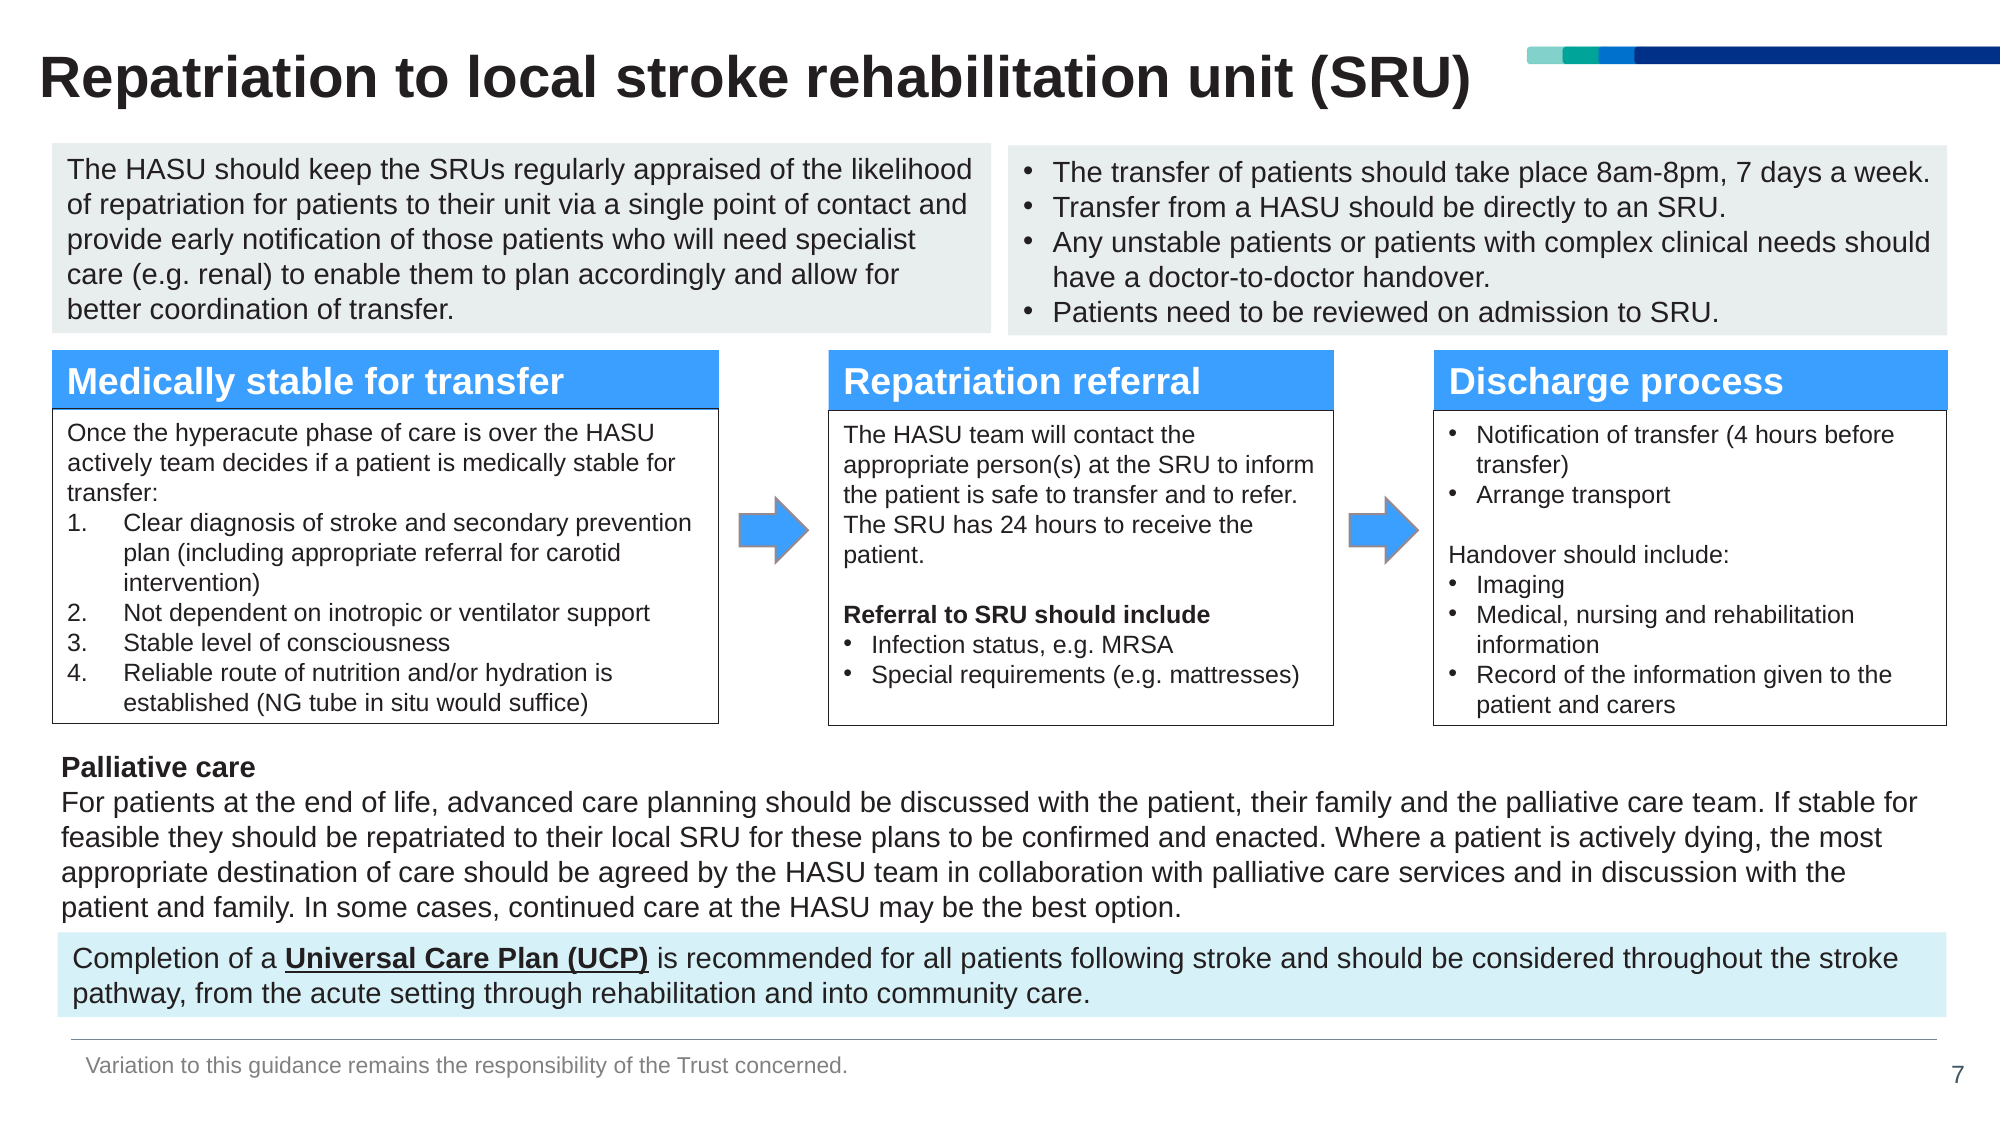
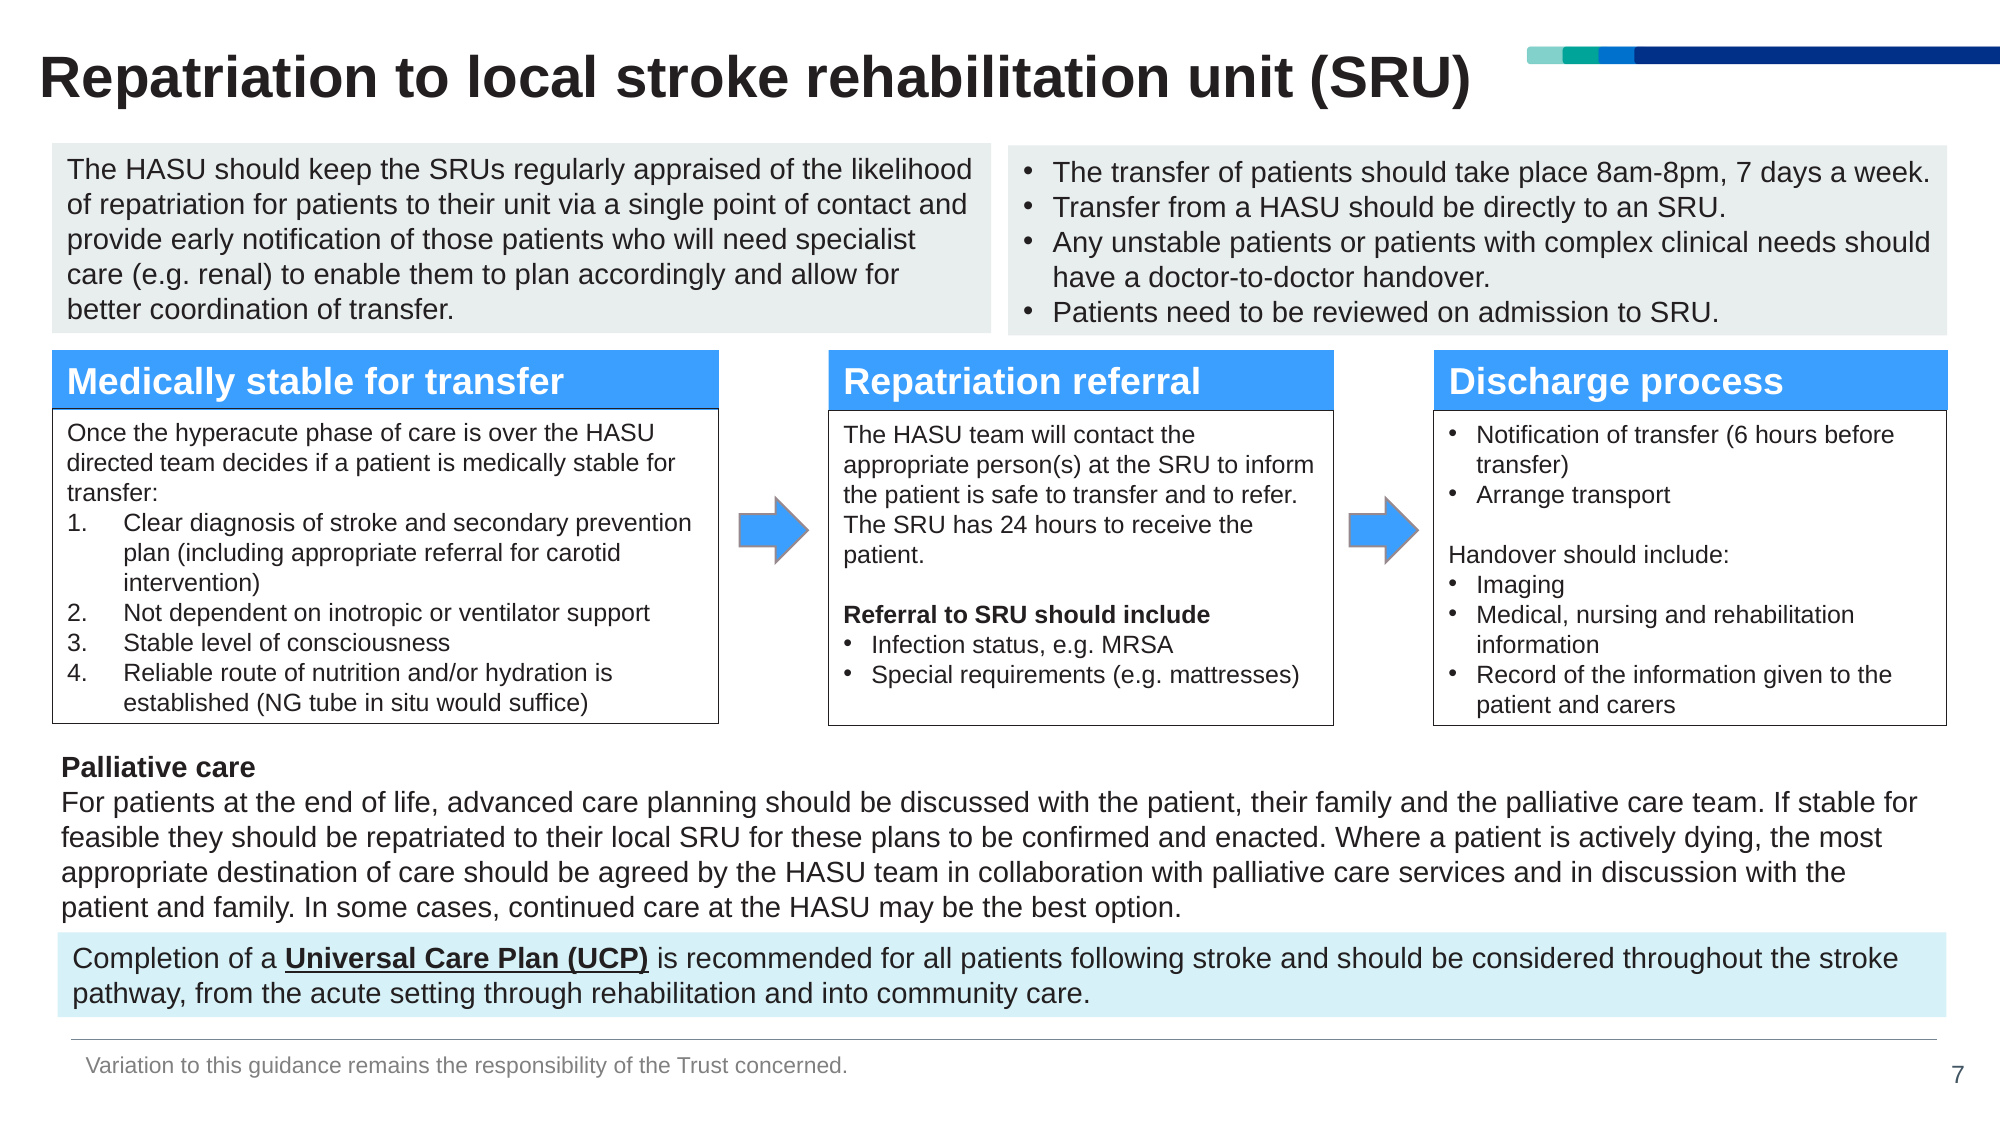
transfer 4: 4 -> 6 (1737, 435)
actively: actively -> directed (110, 463)
